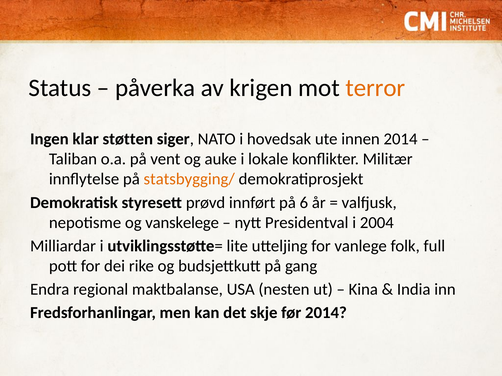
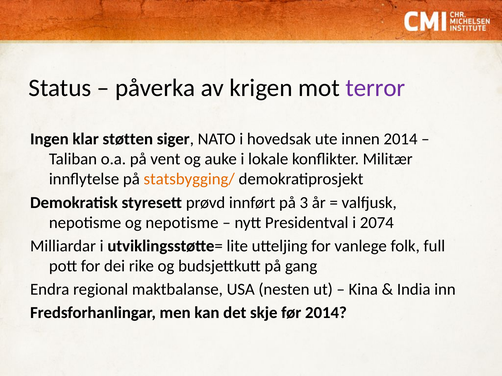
terror colour: orange -> purple (375, 88)
6: 6 -> 3 (304, 203)
og vanskelege: vanskelege -> nepotisme (182, 223)
2004: 2004 -> 2074 (377, 223)
